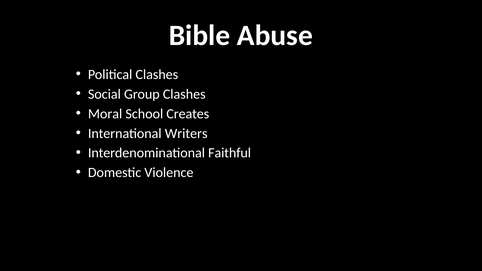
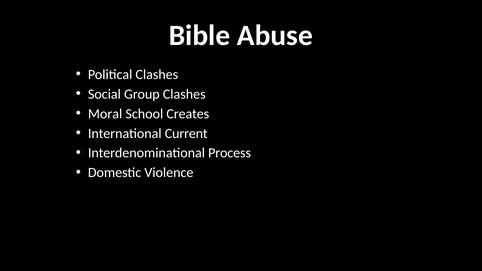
Writers: Writers -> Current (186, 133)
Faithful: Faithful -> Process (230, 153)
